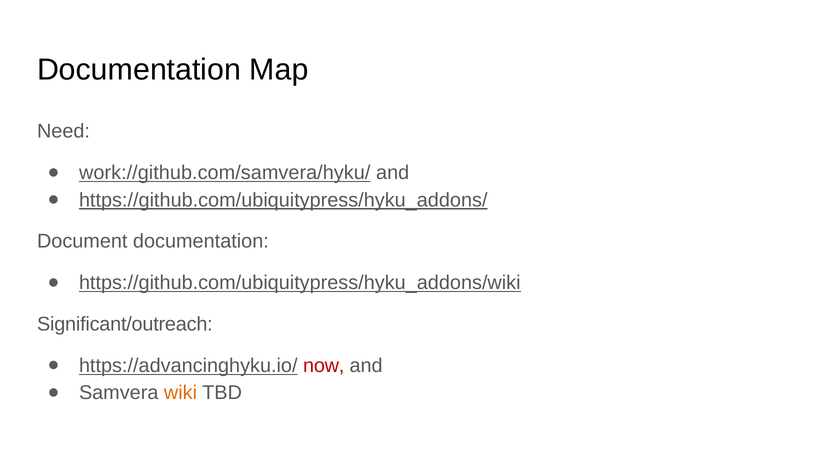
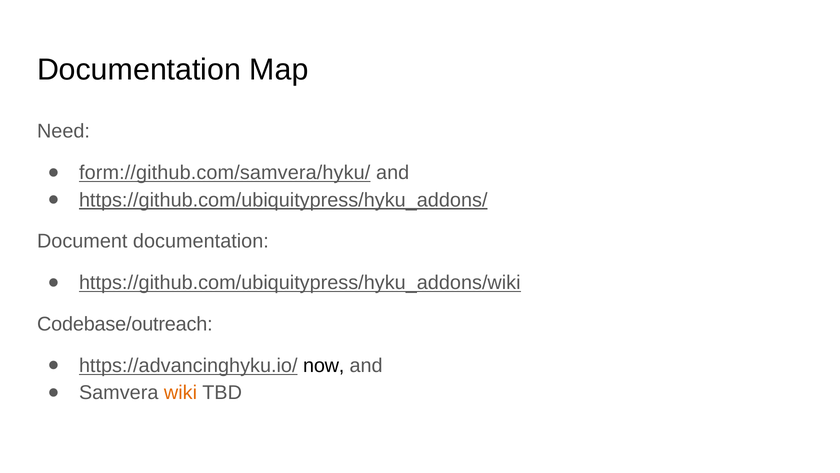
work://github.com/samvera/hyku/: work://github.com/samvera/hyku/ -> form://github.com/samvera/hyku/ (225, 172)
Significant/outreach: Significant/outreach -> Codebase/outreach (125, 324)
now colour: red -> black (324, 365)
